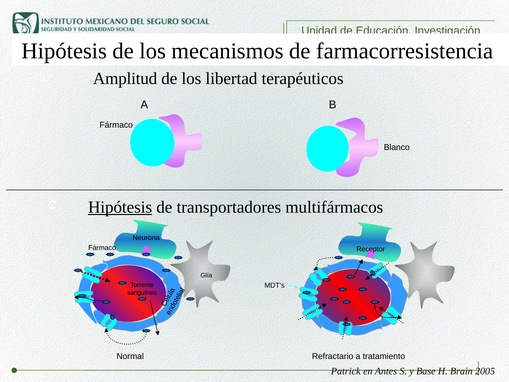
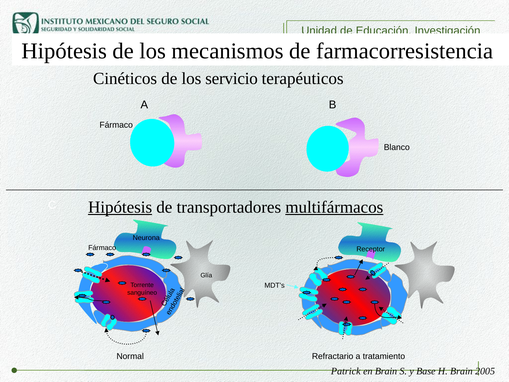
Amplitud: Amplitud -> Cinéticos (125, 78)
libertad: libertad -> servicio (232, 78)
multifármacos underline: none -> present (334, 207)
en Antes: Antes -> Brain (386, 371)
